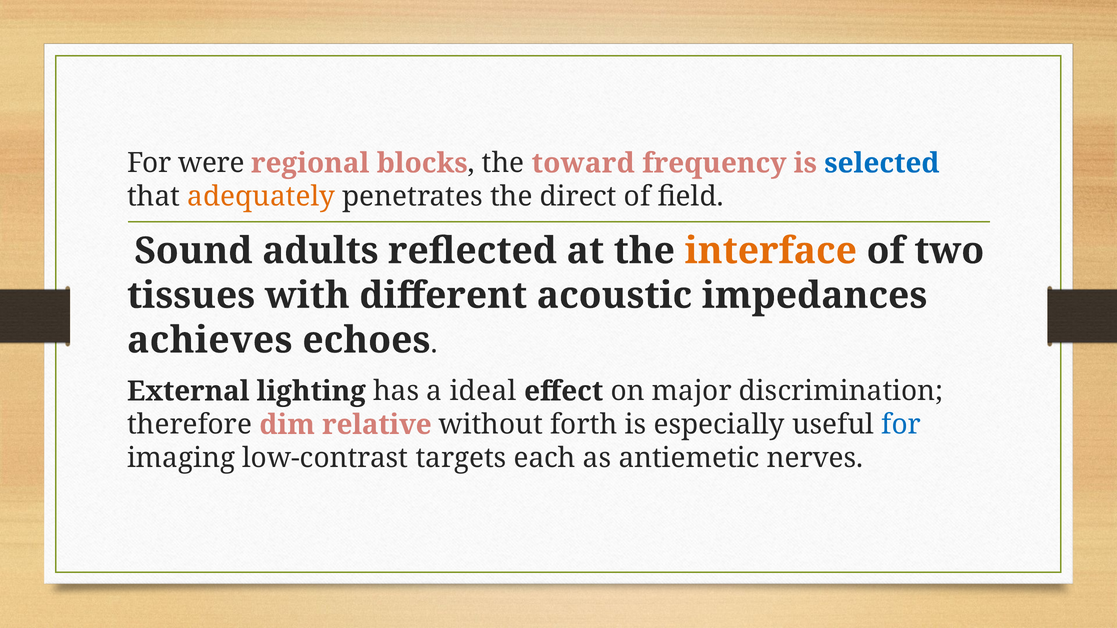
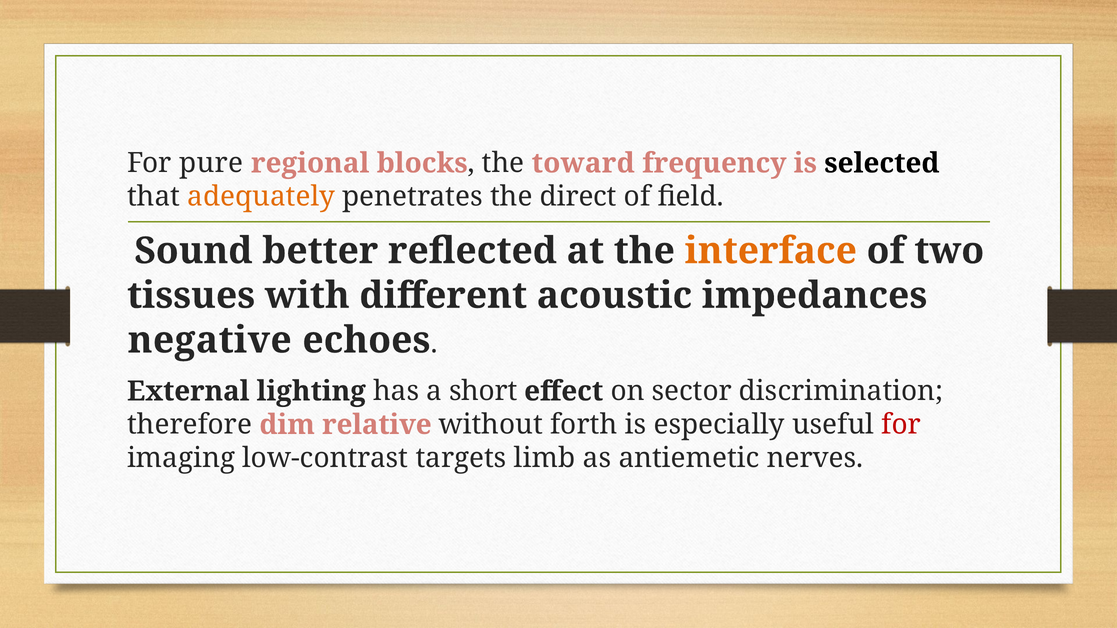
were: were -> pure (211, 163)
selected colour: blue -> black (882, 163)
adults: adults -> better (320, 251)
achieves: achieves -> negative (210, 340)
ideal: ideal -> short (483, 391)
major: major -> sector (692, 391)
for colour: blue -> red (901, 425)
each: each -> limb (545, 458)
